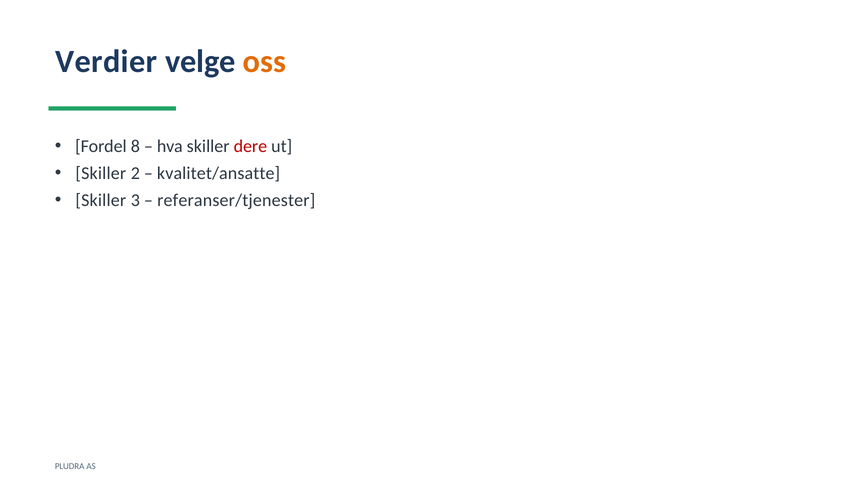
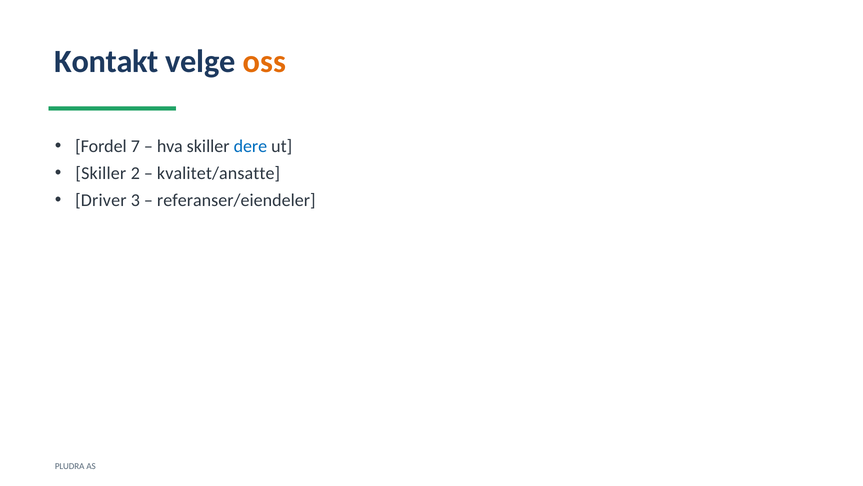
Verdier: Verdier -> Kontakt (106, 62)
8: 8 -> 7 (135, 146)
dere colour: red -> blue (250, 146)
Skiller: Skiller -> Driver (101, 200)
referanser/tjenester: referanser/tjenester -> referanser/eiendeler (236, 200)
